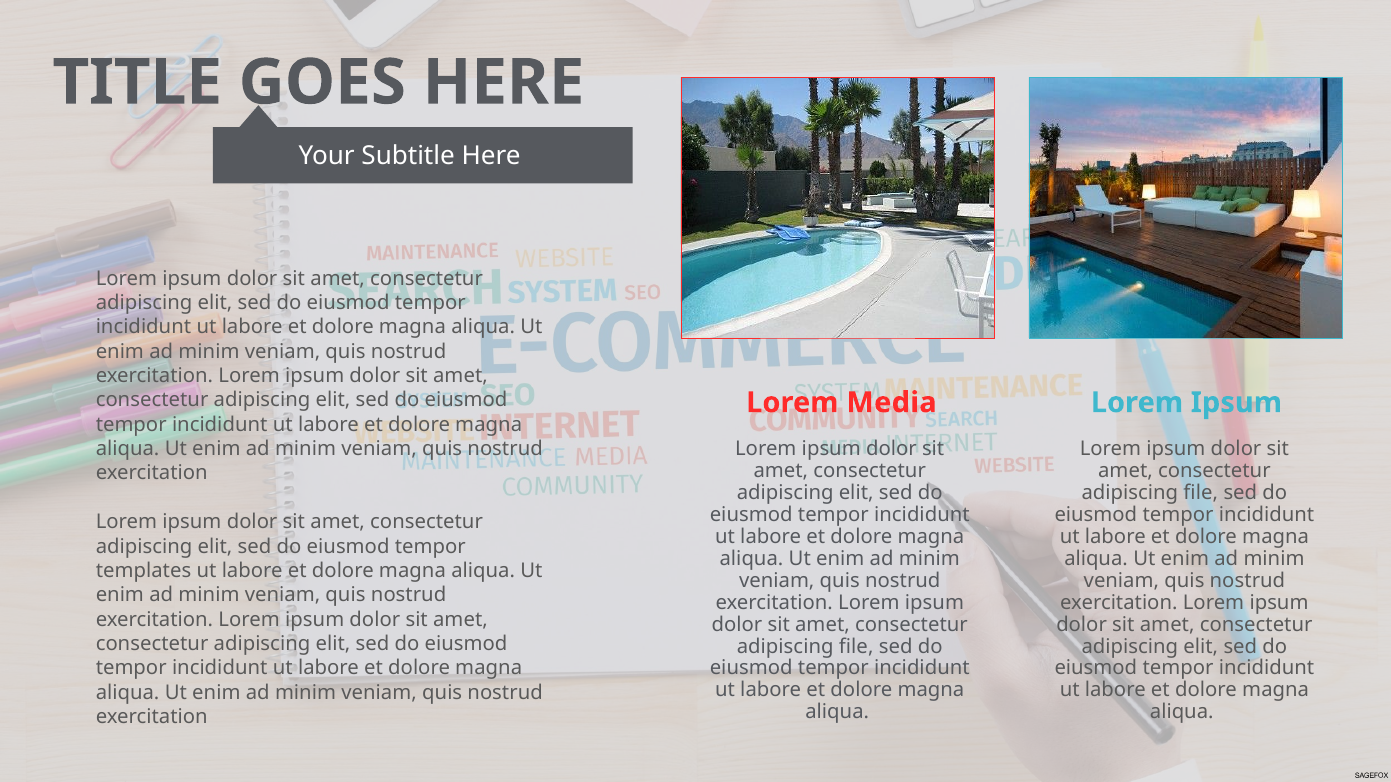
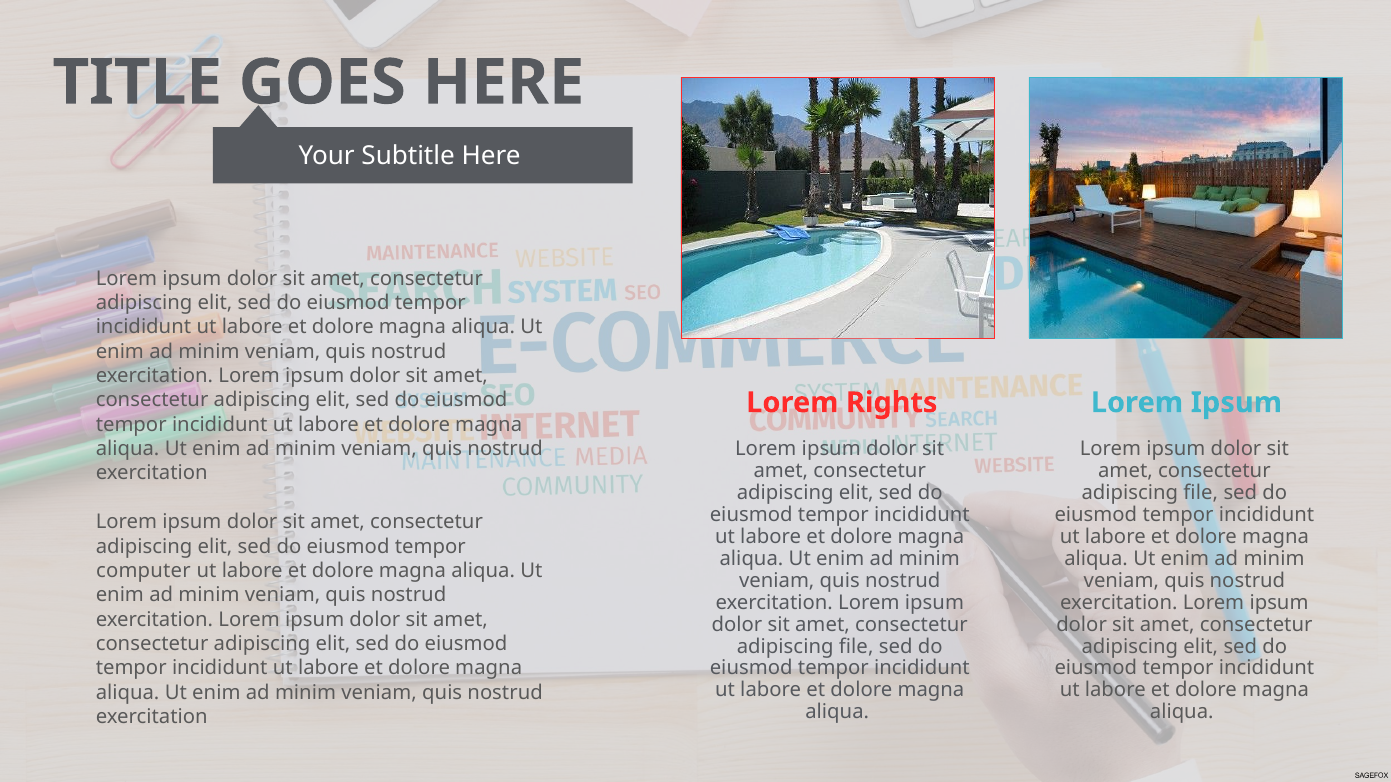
Media: Media -> Rights (892, 403)
templates: templates -> computer (143, 571)
